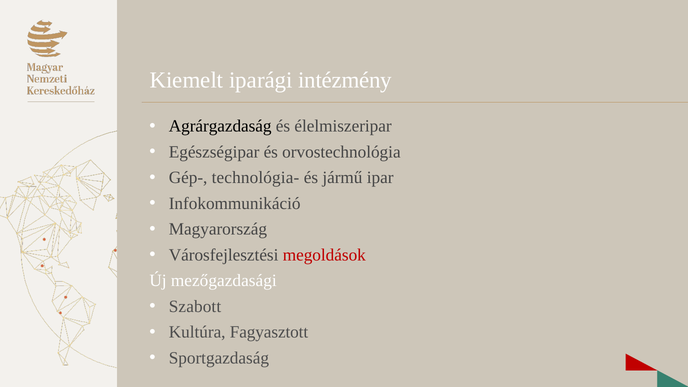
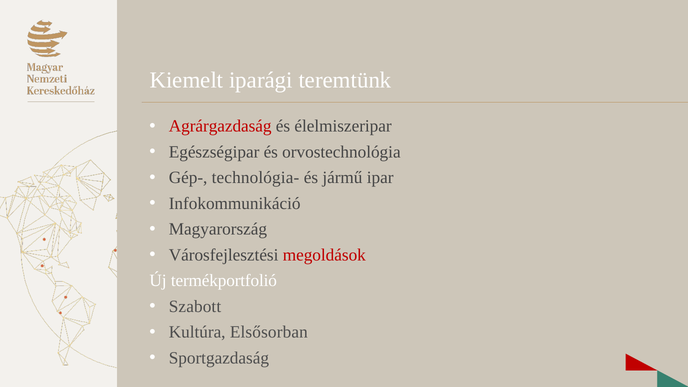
intézmény: intézmény -> teremtünk (345, 80)
Agrárgazdaság colour: black -> red (220, 126)
mezőgazdasági: mezőgazdasági -> termékportfolió (224, 281)
Fagyasztott: Fagyasztott -> Elsősorban (269, 332)
